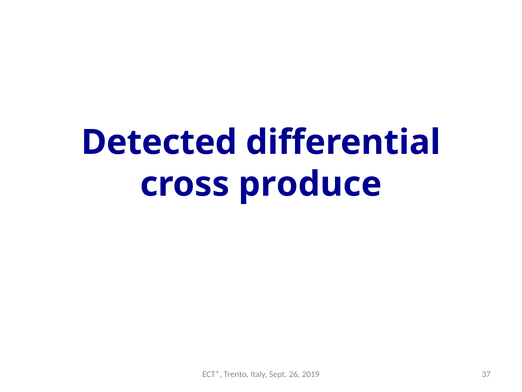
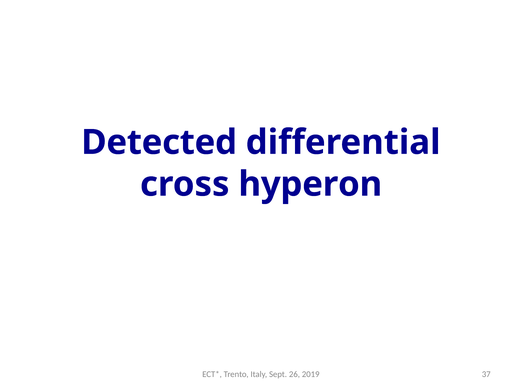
produce: produce -> hyperon (310, 184)
